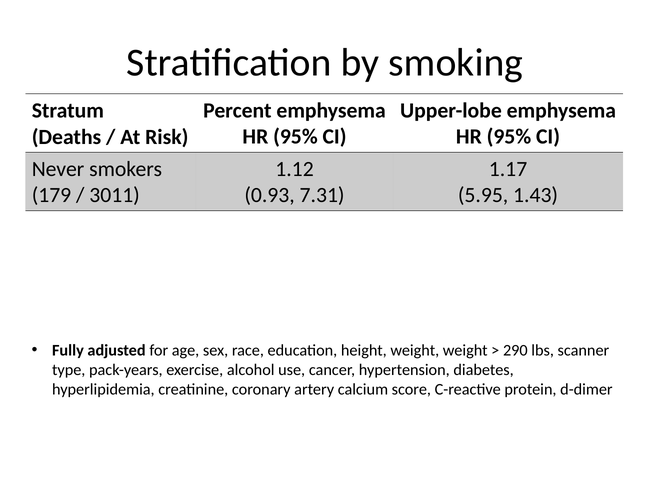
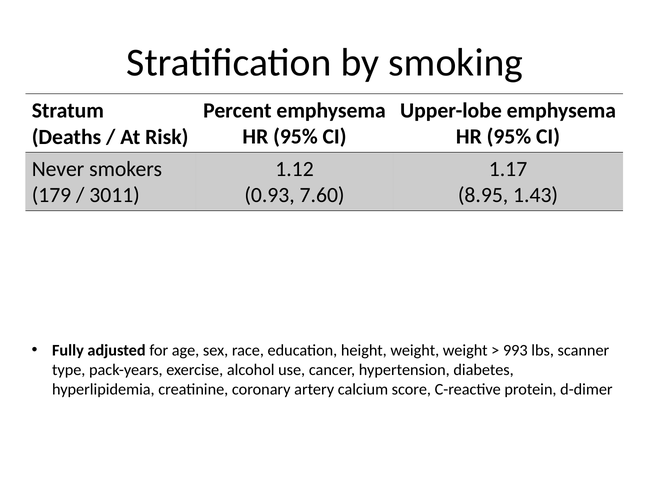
7.31: 7.31 -> 7.60 (322, 196)
5.95: 5.95 -> 8.95 (483, 196)
290: 290 -> 993 (515, 351)
